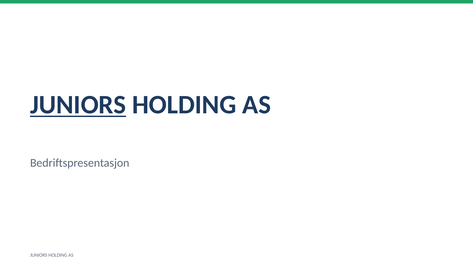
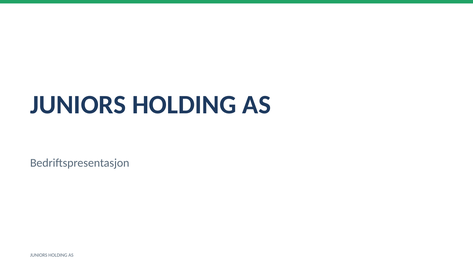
JUNIORS underline: present -> none (78, 105)
